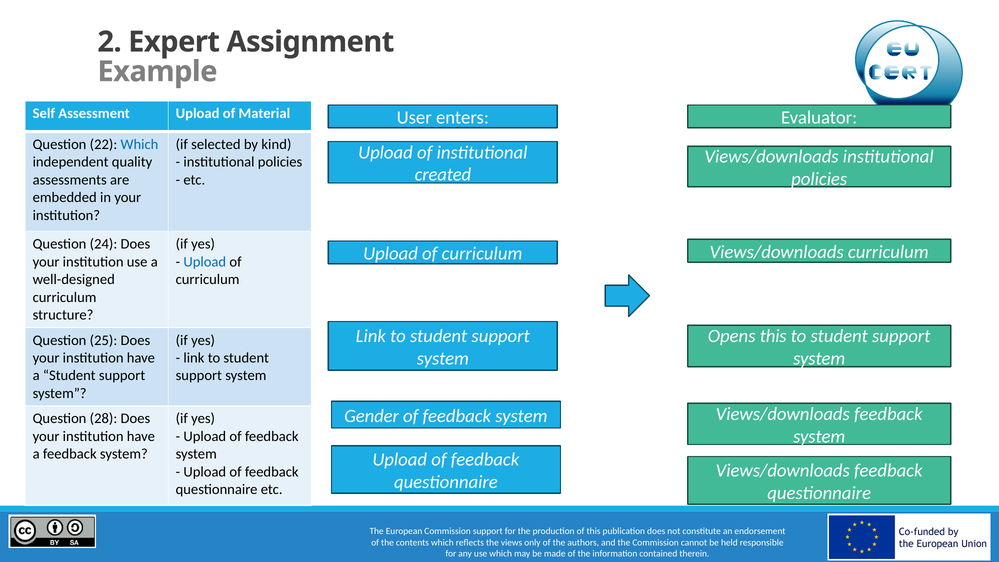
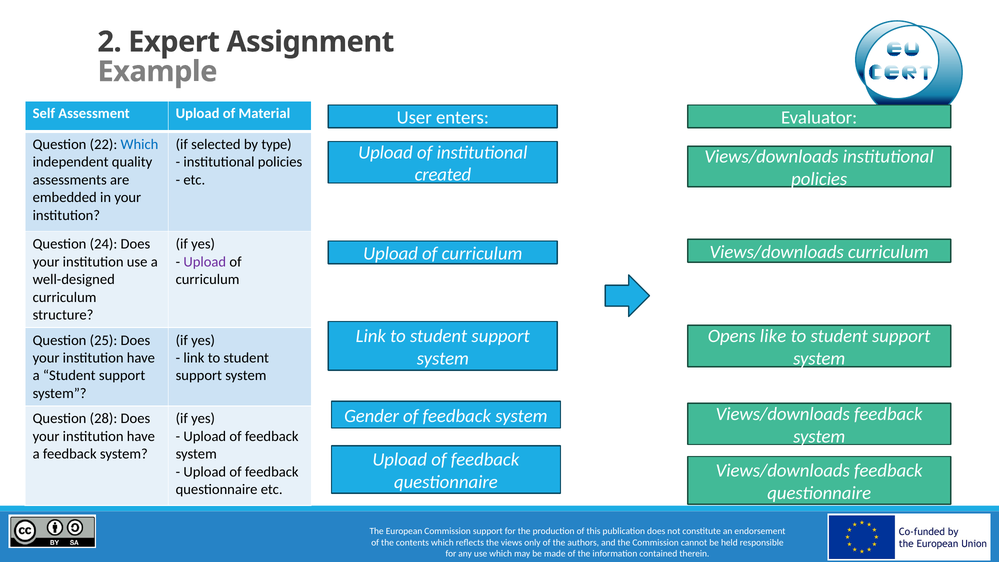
kind: kind -> type (277, 144)
Upload colour: blue -> purple (205, 262)
Opens this: this -> like (773, 336)
